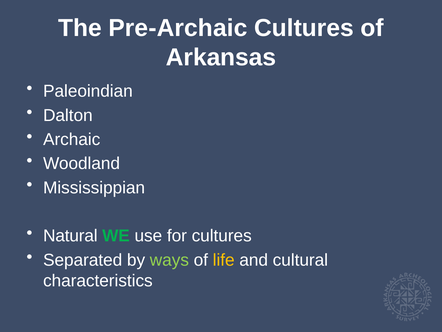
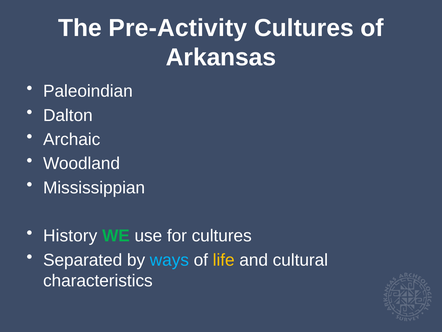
Pre-Archaic: Pre-Archaic -> Pre-Activity (178, 28)
Natural: Natural -> History (70, 236)
ways colour: light green -> light blue (169, 260)
